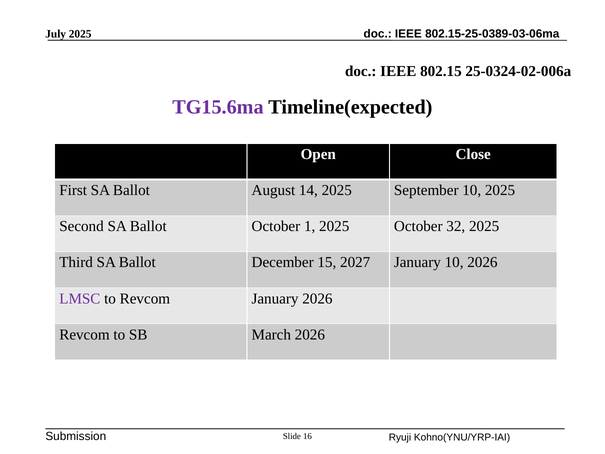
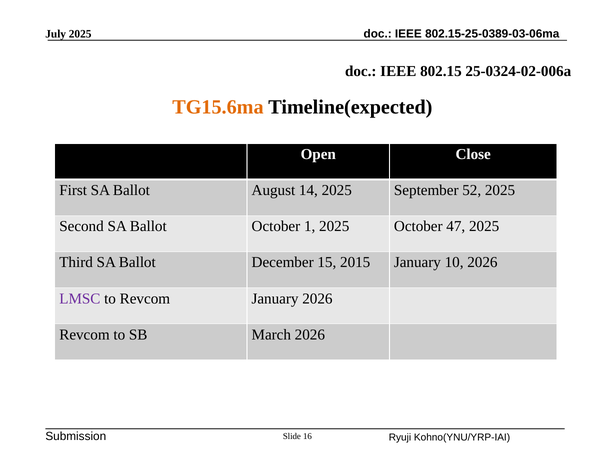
TG15.6ma colour: purple -> orange (218, 107)
September 10: 10 -> 52 (472, 190)
32: 32 -> 47 (456, 226)
2027: 2027 -> 2015 (355, 262)
